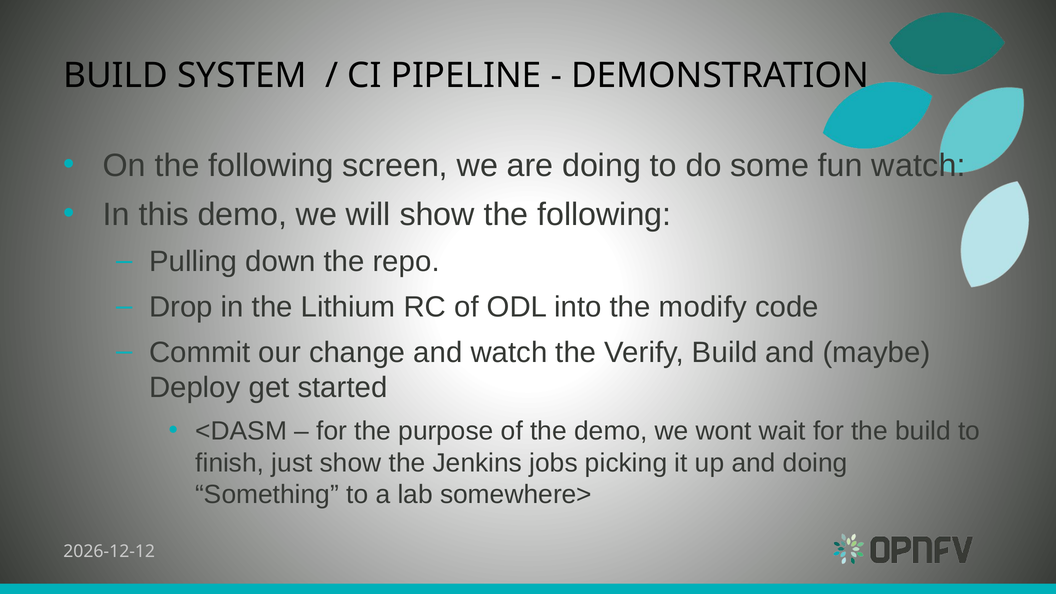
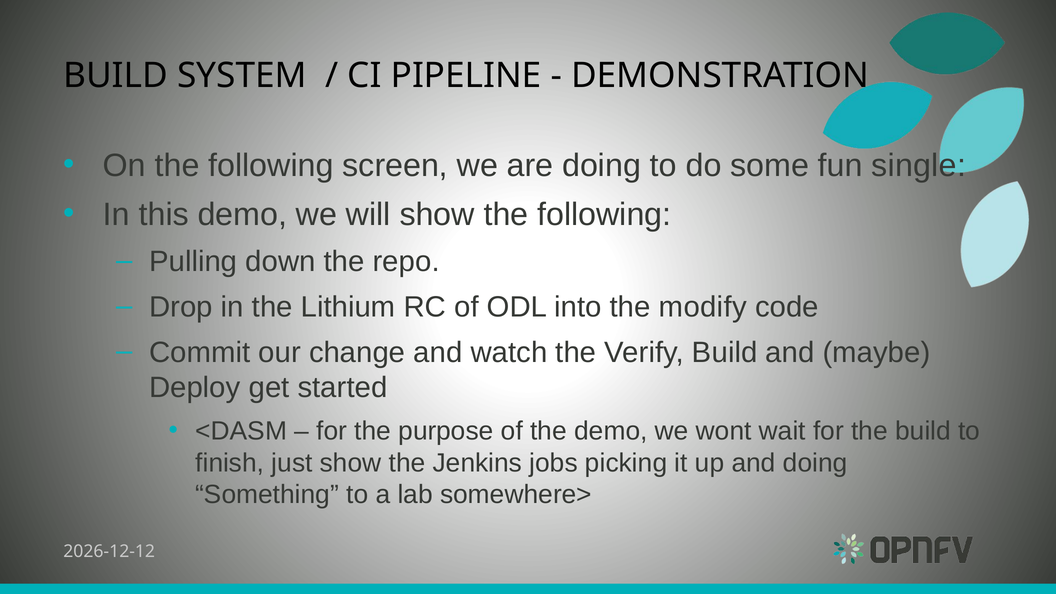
fun watch: watch -> single (919, 166)
